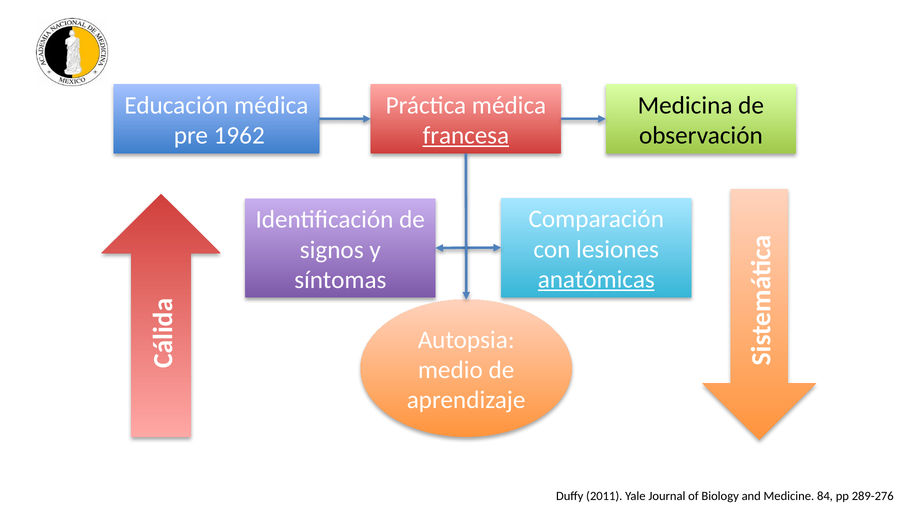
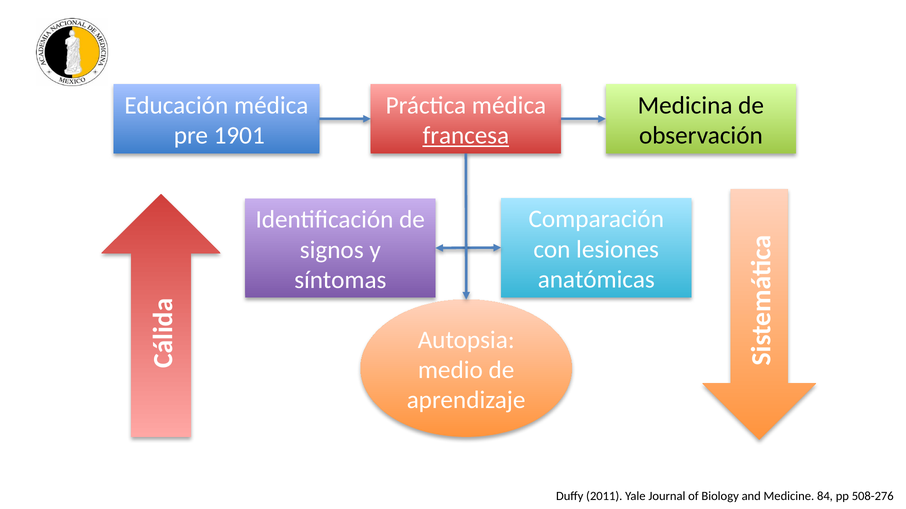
1962: 1962 -> 1901 (239, 136)
anatómicas underline: present -> none (596, 280)
289-276: 289-276 -> 508-276 (873, 497)
